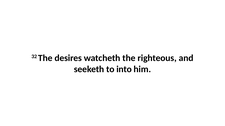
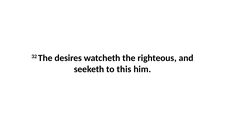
into: into -> this (124, 70)
